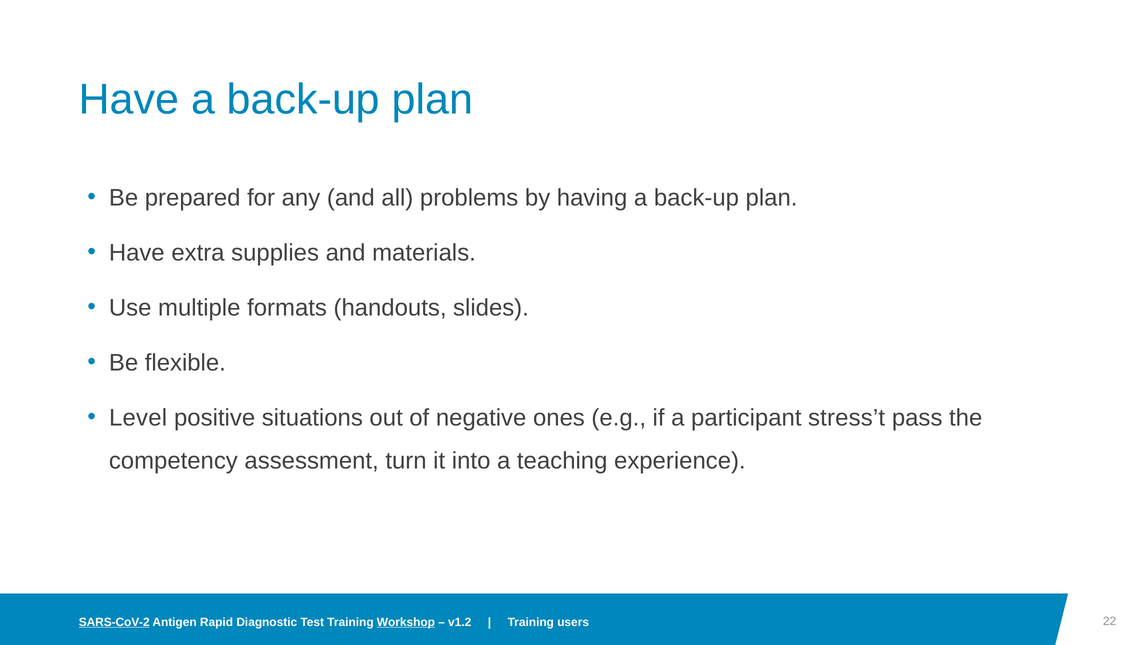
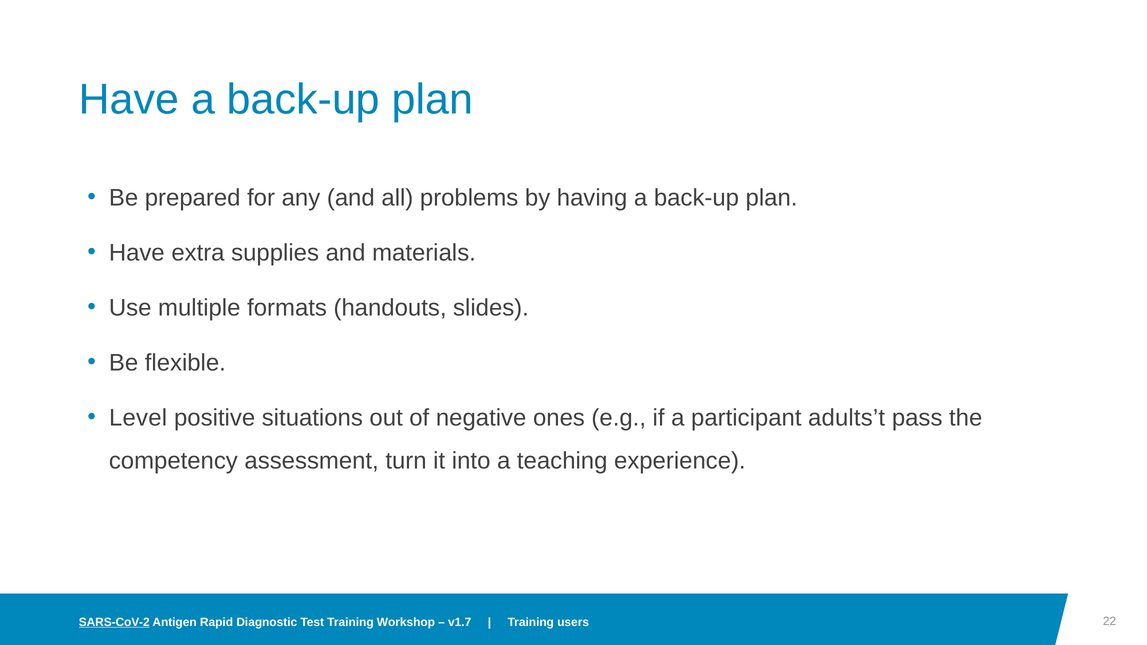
stress’t: stress’t -> adults’t (847, 418)
Workshop underline: present -> none (406, 622)
v1.2: v1.2 -> v1.7 (460, 622)
